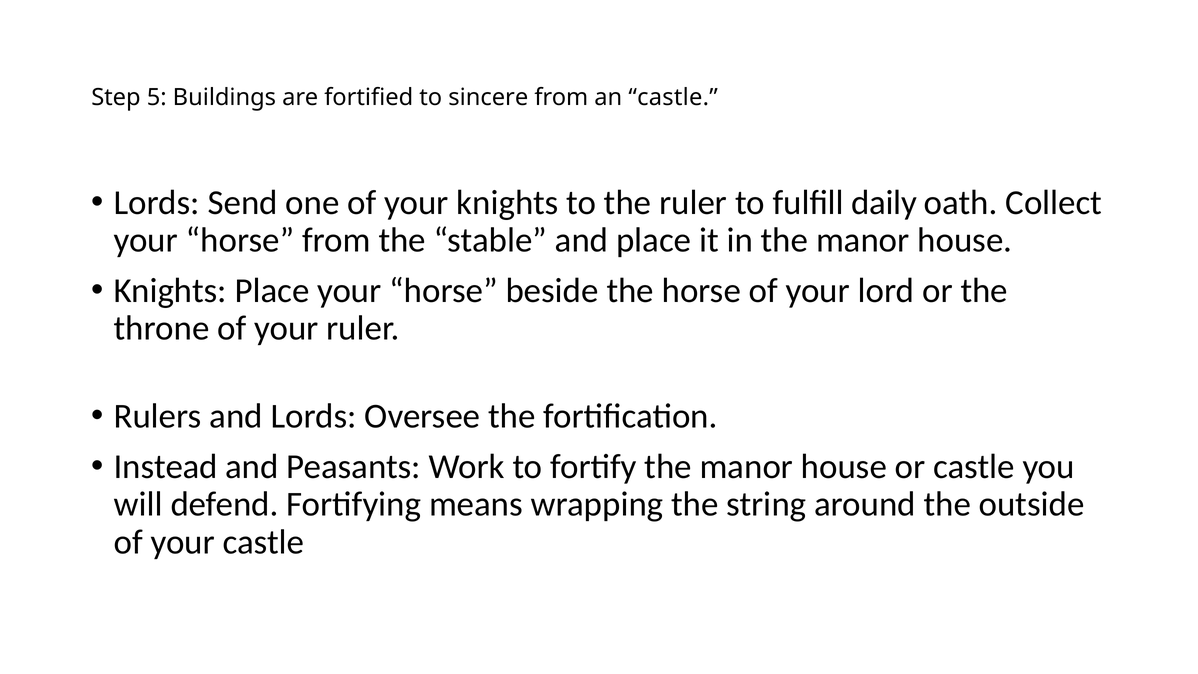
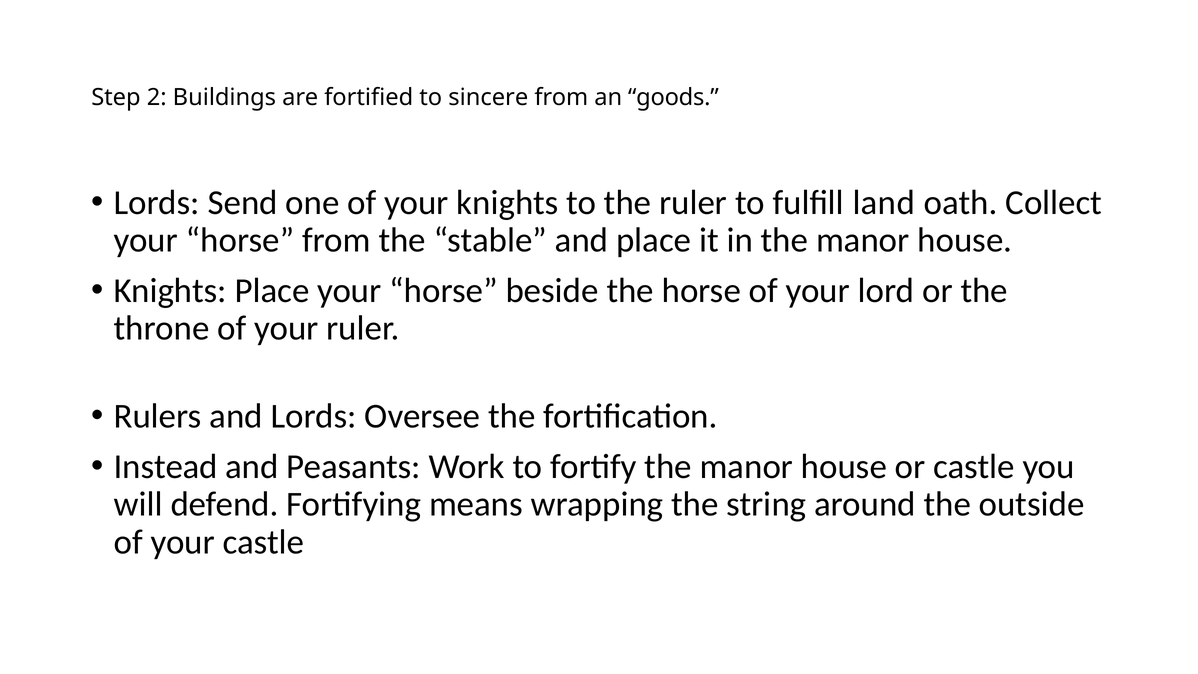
5: 5 -> 2 (157, 97)
an castle: castle -> goods (673, 97)
daily: daily -> land (884, 203)
